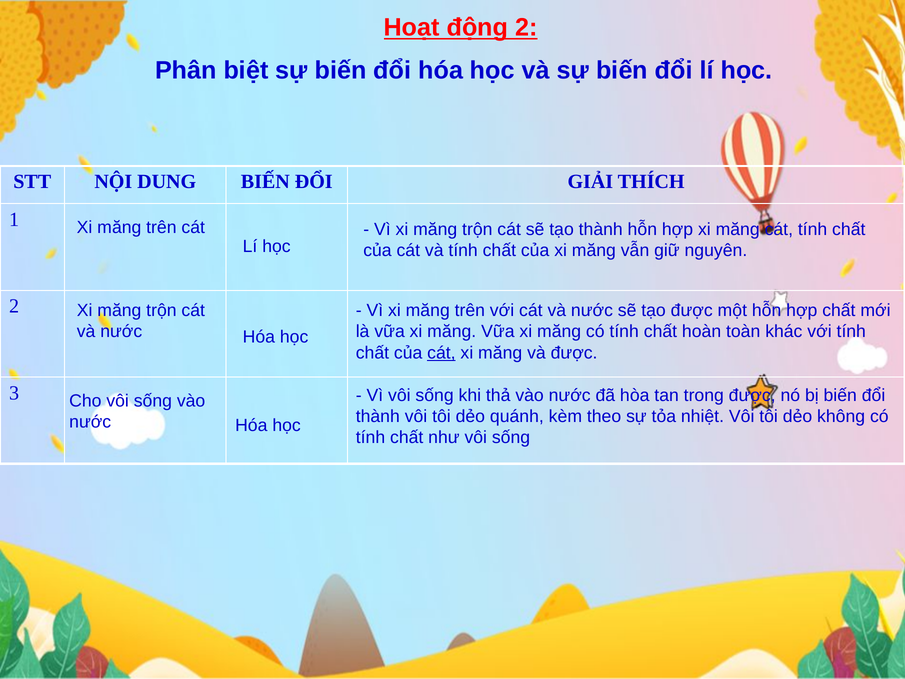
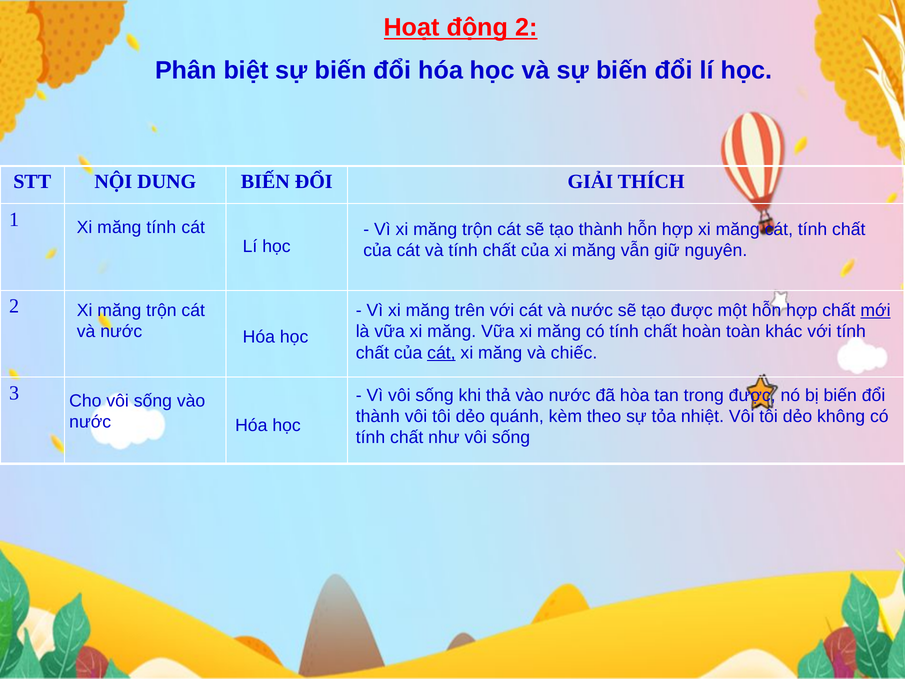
trên: trên -> tính (161, 227)
mới underline: none -> present (875, 310)
và được: được -> chiếc (574, 353)
